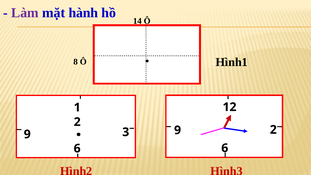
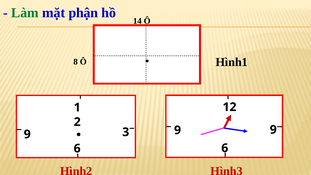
Làm colour: purple -> green (25, 13)
hành: hành -> phận (83, 13)
3 2: 2 -> 9 (273, 130)
